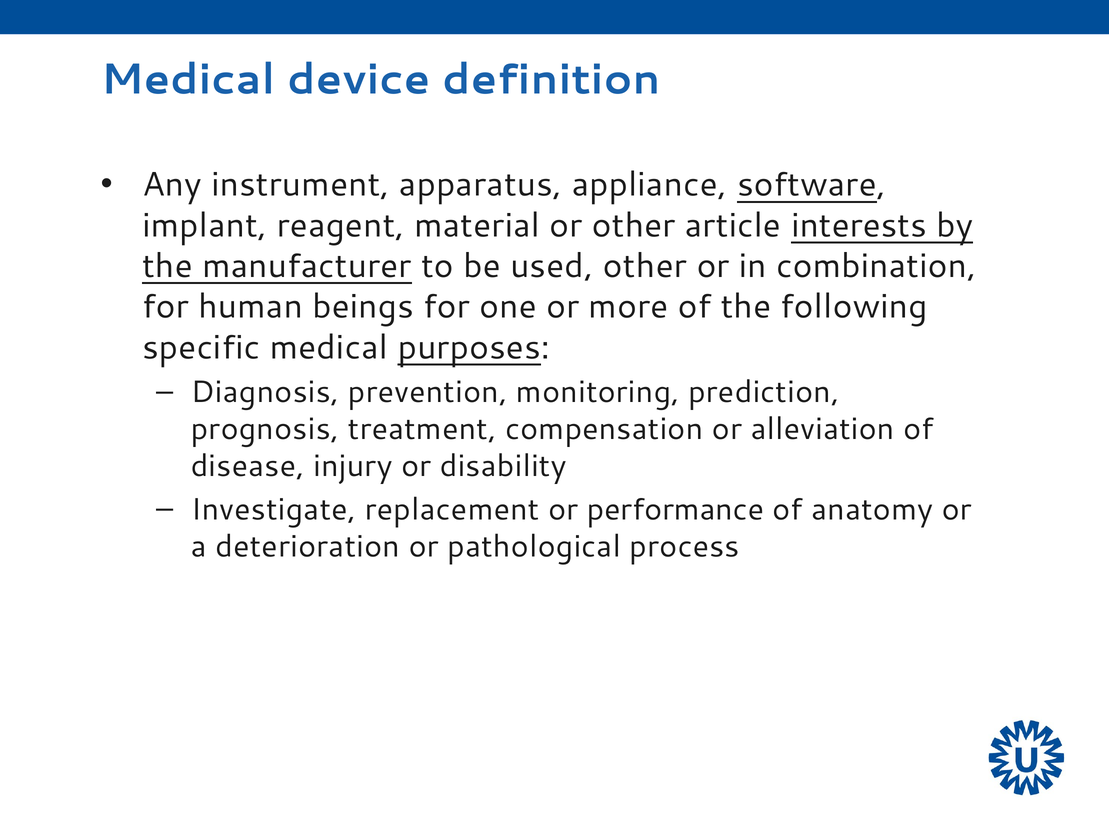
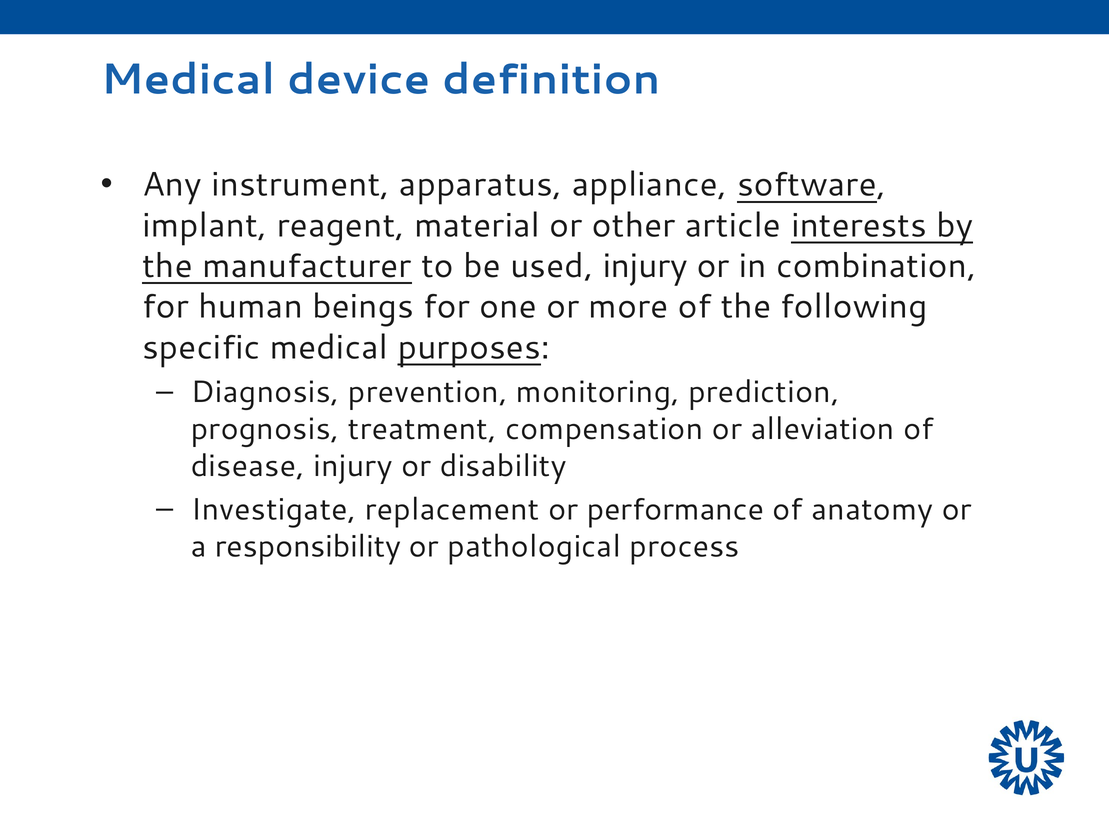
used other: other -> injury (645, 266)
deterioration: deterioration -> responsibility (308, 546)
